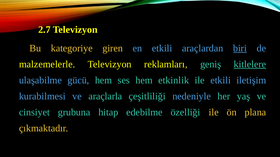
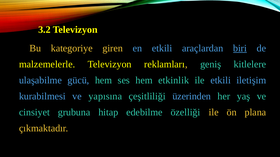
2.7: 2.7 -> 3.2 (44, 30)
kitlelere underline: present -> none (250, 64)
araçlarla: araçlarla -> yapısına (105, 96)
nedeniyle: nedeniyle -> üzerinden (192, 96)
